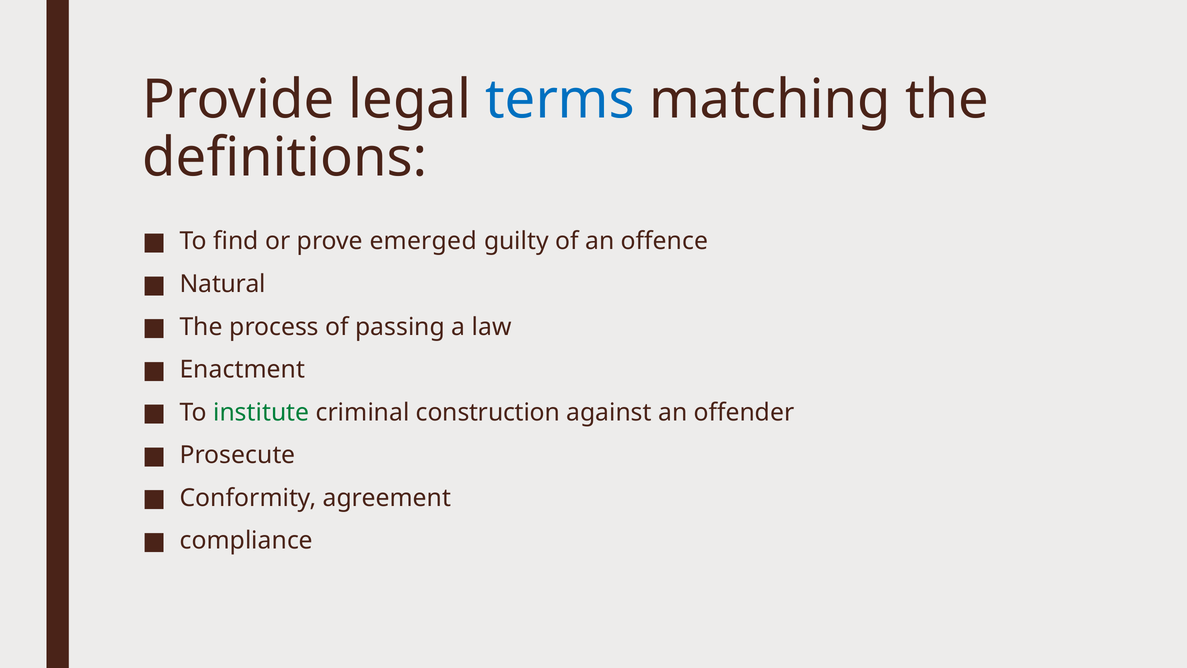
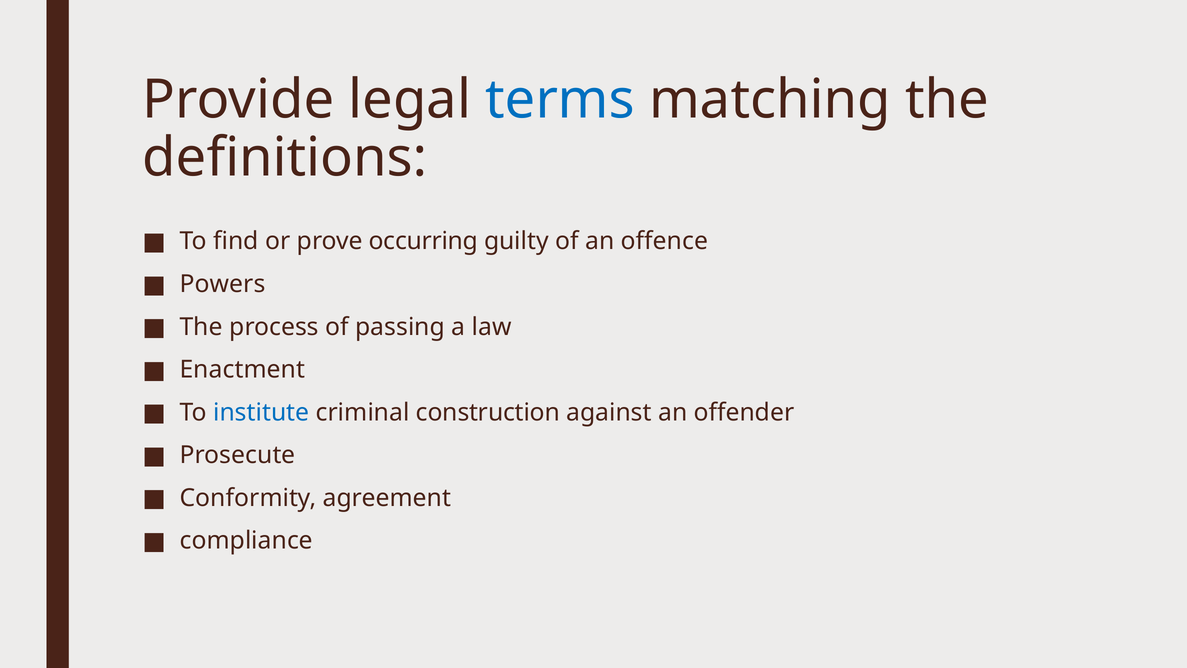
emerged: emerged -> occurring (423, 241)
Natural: Natural -> Powers (223, 284)
institute colour: green -> blue (261, 412)
